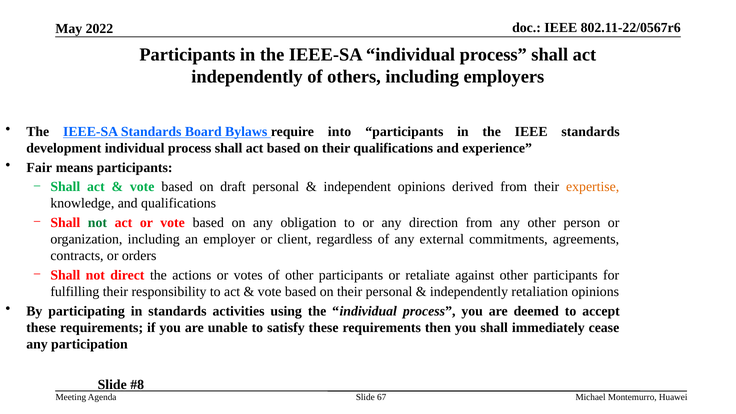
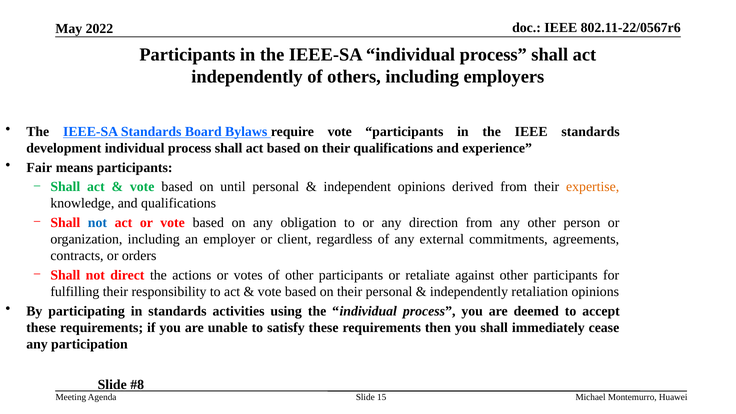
require into: into -> vote (340, 132)
draft: draft -> until (233, 187)
not colour: green -> blue (97, 223)
67: 67 -> 15 (382, 397)
